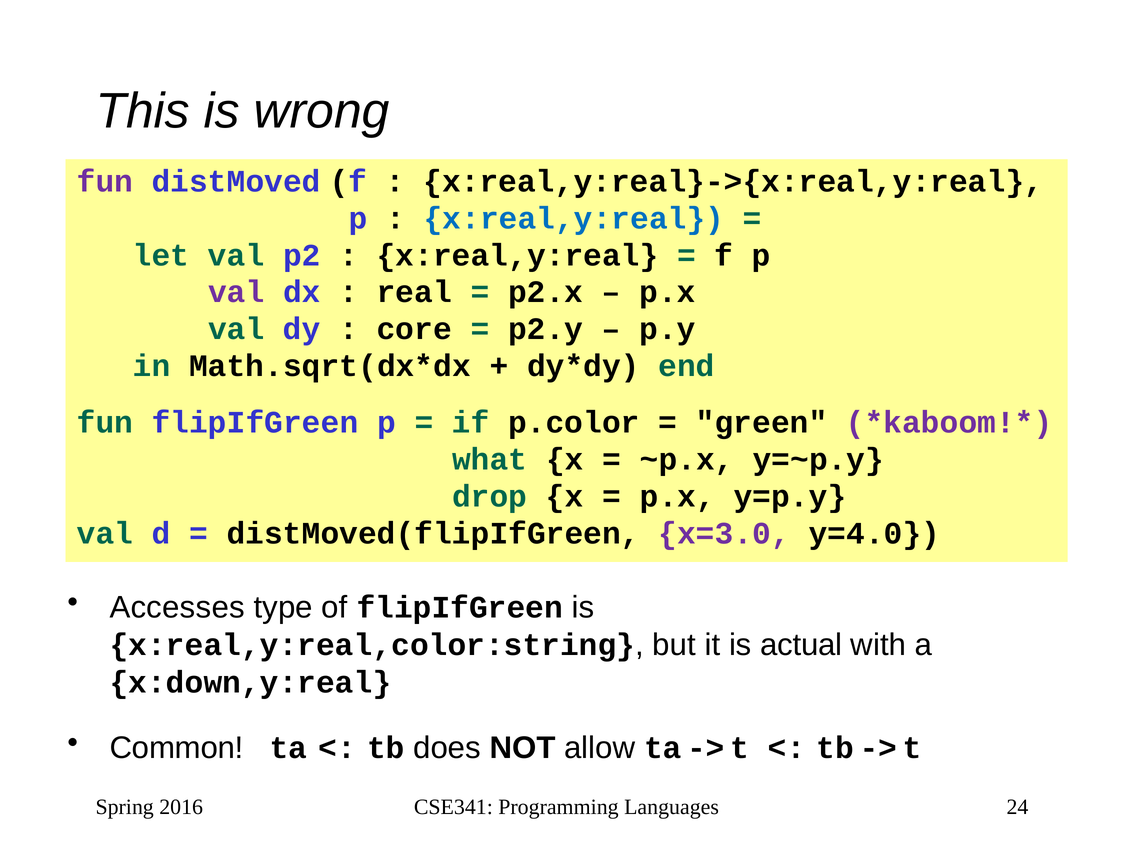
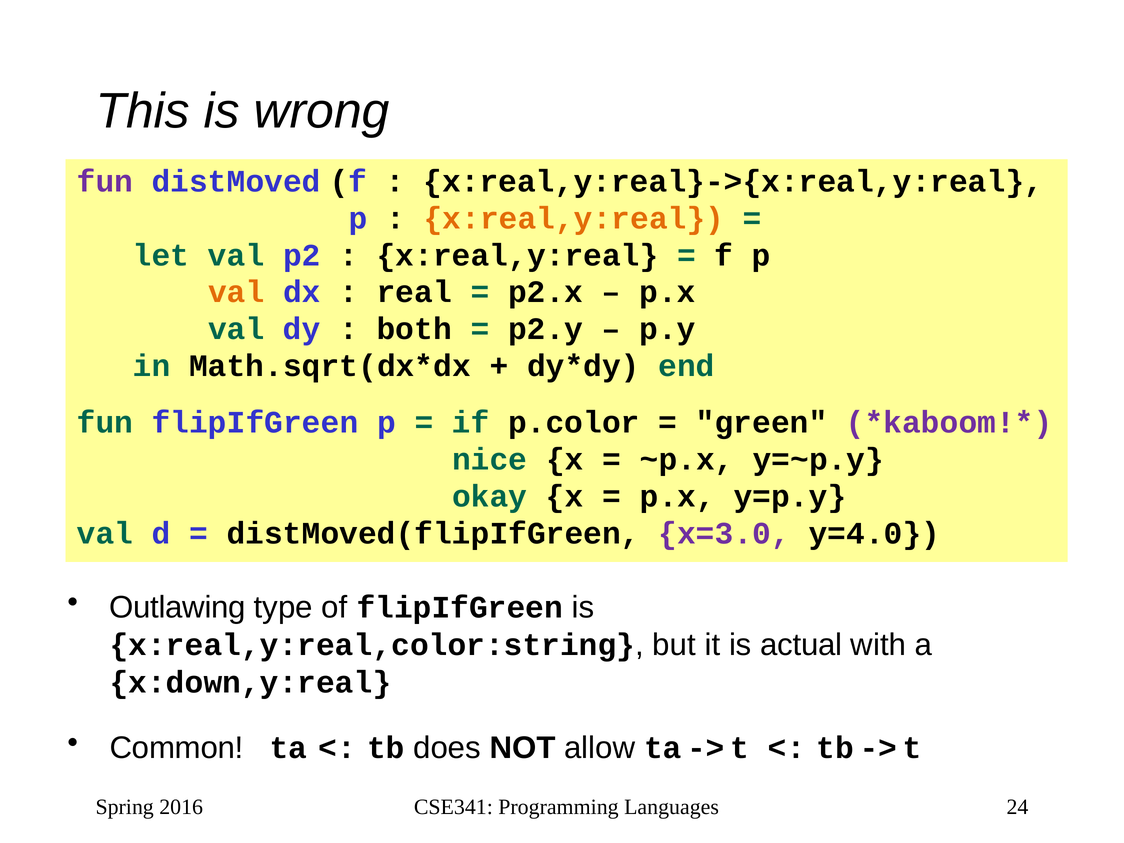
x:real,y:real colour: blue -> orange (574, 218)
val colour: purple -> orange (236, 292)
core: core -> both (414, 329)
what: what -> nice (490, 460)
drop: drop -> okay (490, 496)
Accesses: Accesses -> Outlawing (177, 607)
